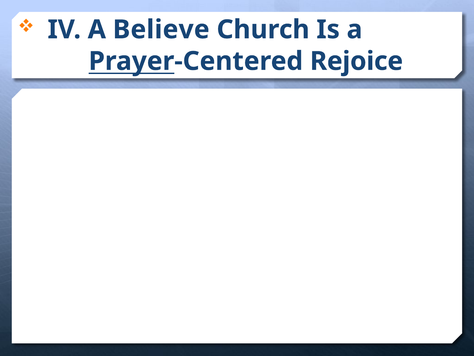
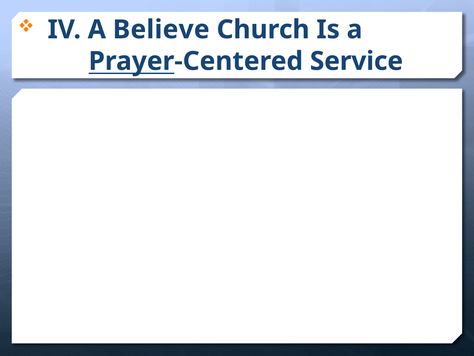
Rejoice: Rejoice -> Service (356, 61)
